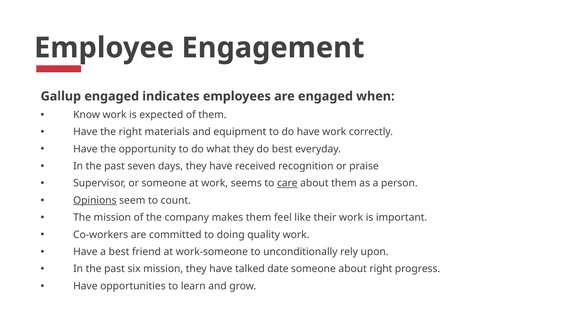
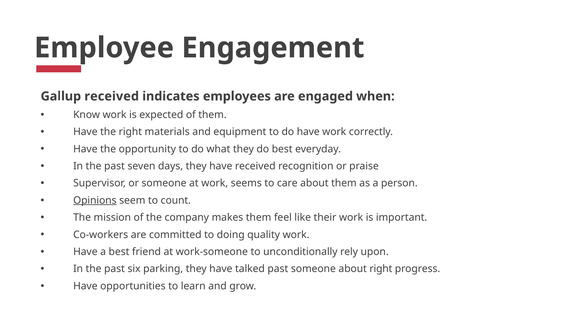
Gallup engaged: engaged -> received (112, 96)
care underline: present -> none (287, 183)
six mission: mission -> parking (163, 269)
talked date: date -> past (278, 269)
